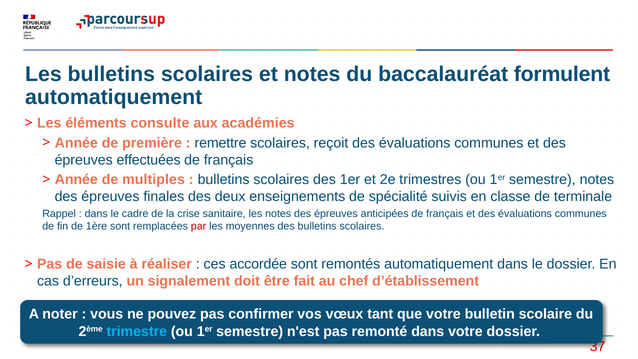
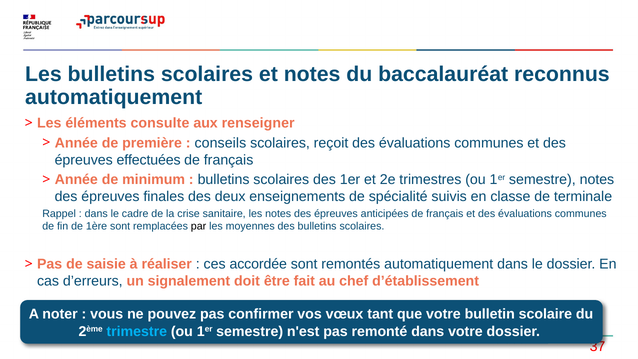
formulent: formulent -> reconnus (562, 74)
académies: académies -> renseigner (258, 123)
remettre: remettre -> conseils (220, 143)
multiples: multiples -> minimum (154, 180)
par colour: red -> black (199, 226)
